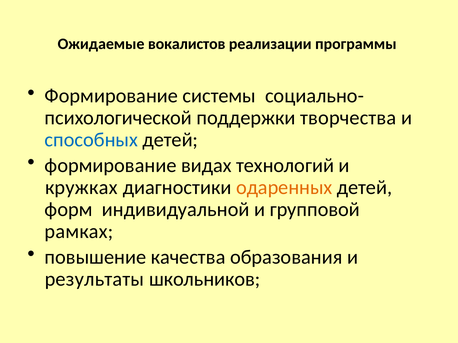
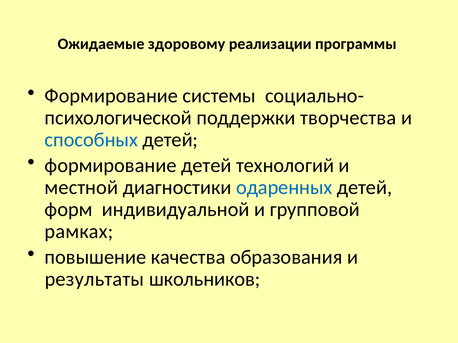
вокалистов: вокалистов -> здоровому (187, 44)
формирование видах: видах -> детей (206, 166)
кружках: кружках -> местной (81, 188)
одаренных colour: orange -> blue (284, 188)
